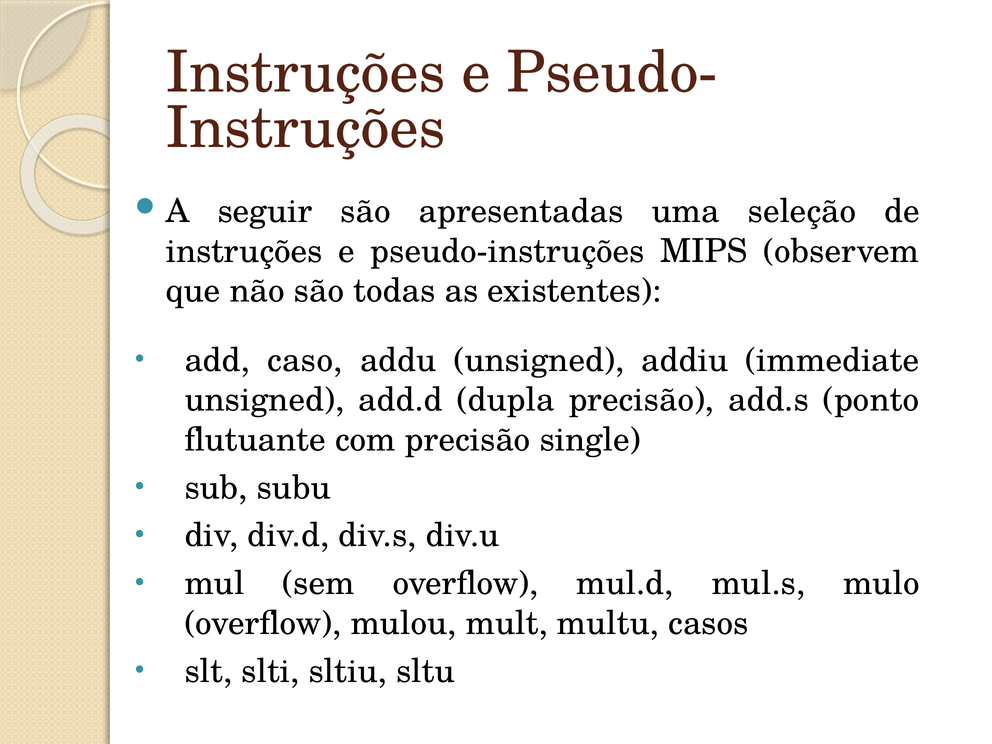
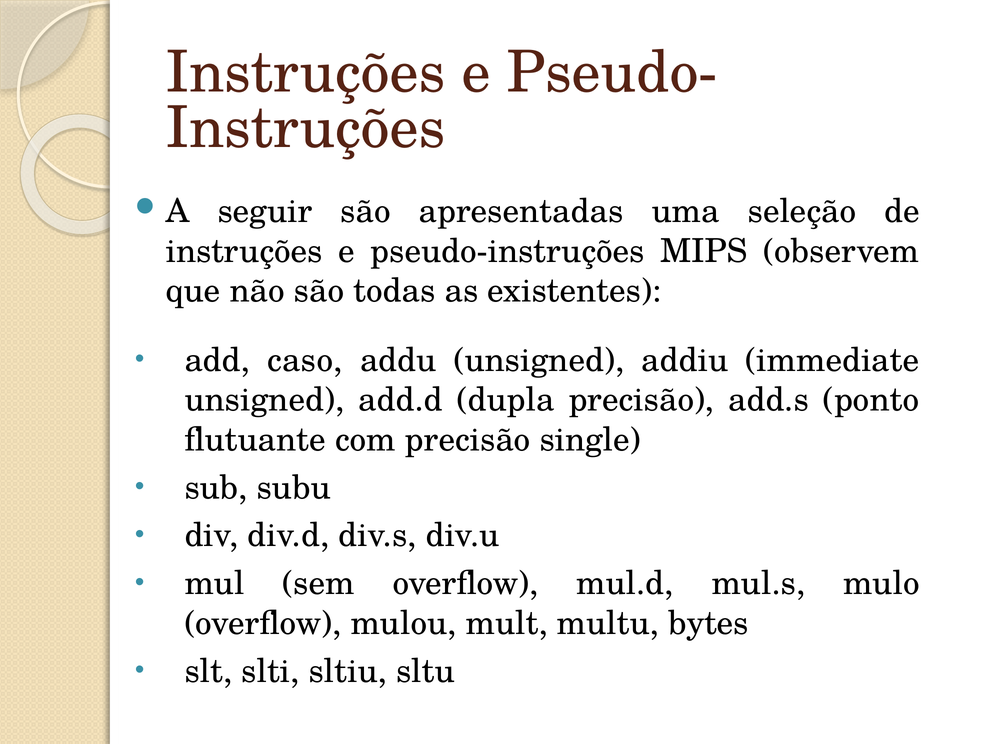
casos: casos -> bytes (709, 623)
